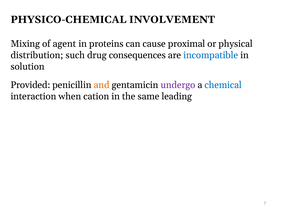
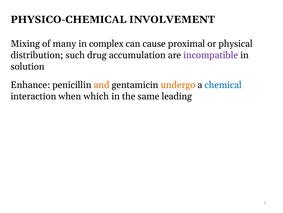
agent: agent -> many (64, 44)
proteins: proteins -> complex (106, 44)
consequences: consequences -> accumulation (137, 55)
incompatible colour: blue -> purple (211, 55)
Provided: Provided -> Enhance (30, 85)
undergo colour: purple -> orange (178, 85)
cation: cation -> which (96, 96)
